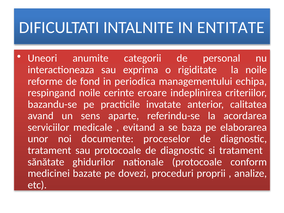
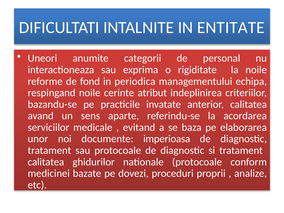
eroare: eroare -> atribut (152, 93)
proceselor: proceselor -> imperioasa (167, 139)
sănătate: sănătate -> calitatea (46, 162)
